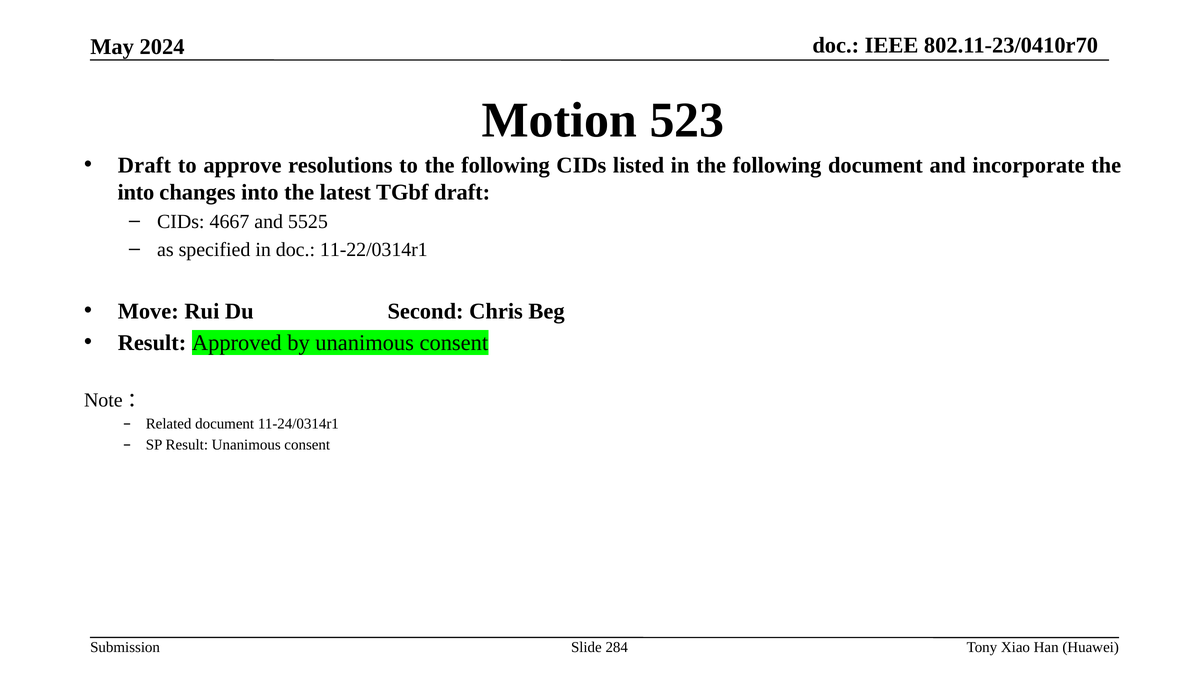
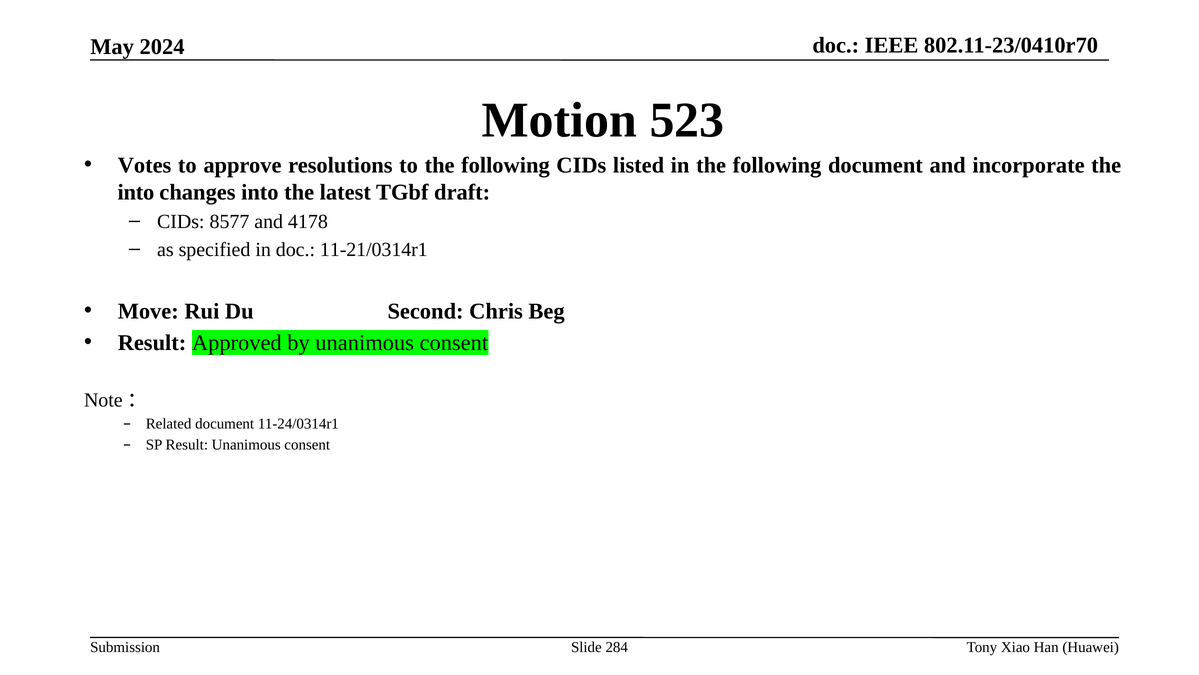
Draft: Draft -> Votes (145, 165)
4667: 4667 -> 8577 (229, 221)
5525: 5525 -> 4178 (308, 221)
11-22/0314r1: 11-22/0314r1 -> 11-21/0314r1 (374, 249)
